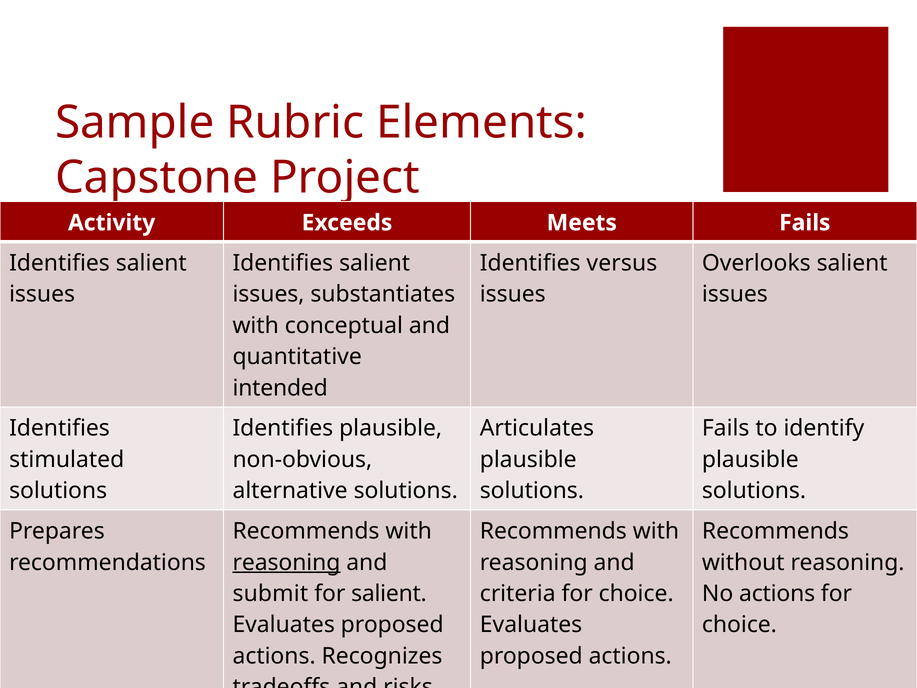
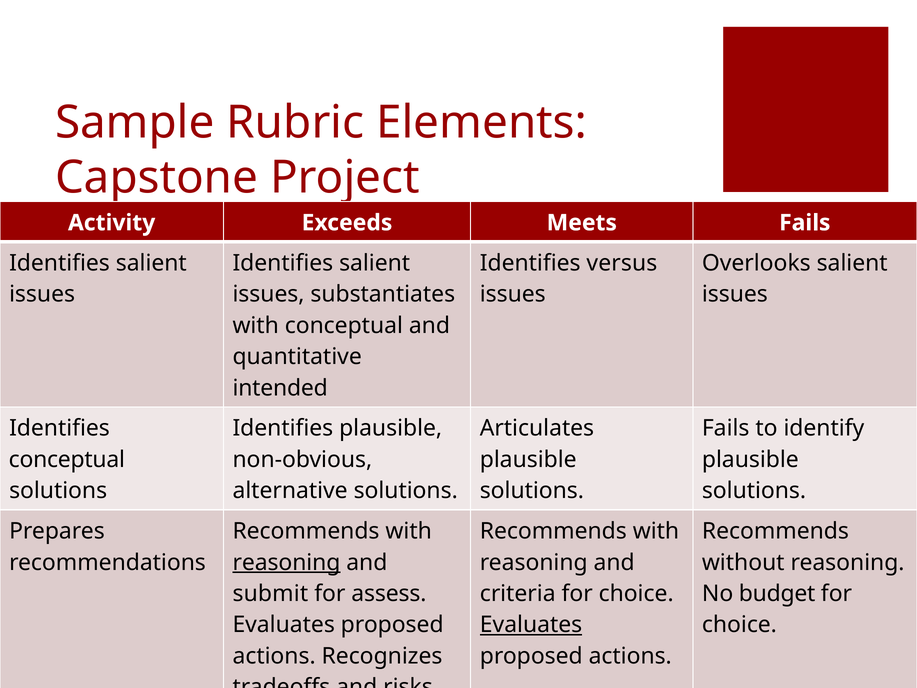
stimulated: stimulated -> conceptual (67, 459)
for salient: salient -> assess (389, 593)
No actions: actions -> budget (777, 593)
Evaluates underline: none -> present (531, 625)
